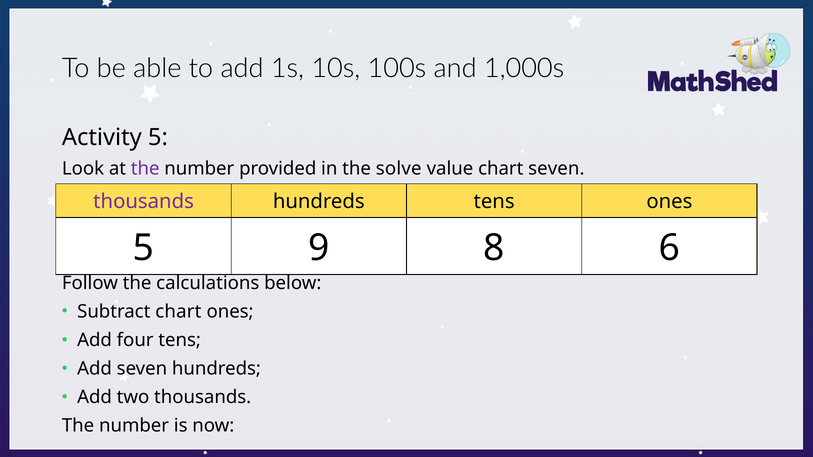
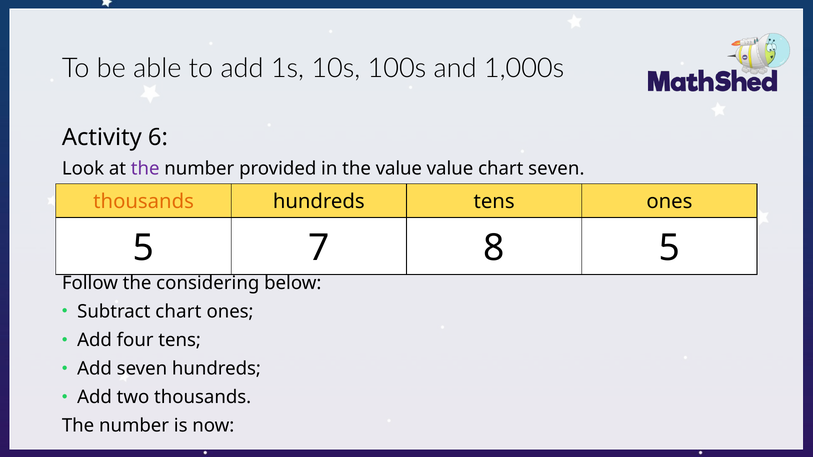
Activity 5: 5 -> 6 (158, 137)
the solve: solve -> value (399, 169)
thousands colour: purple -> orange (144, 202)
9: 9 -> 7 (319, 248)
8 6: 6 -> 5 (669, 248)
calculations: calculations -> considering (208, 283)
